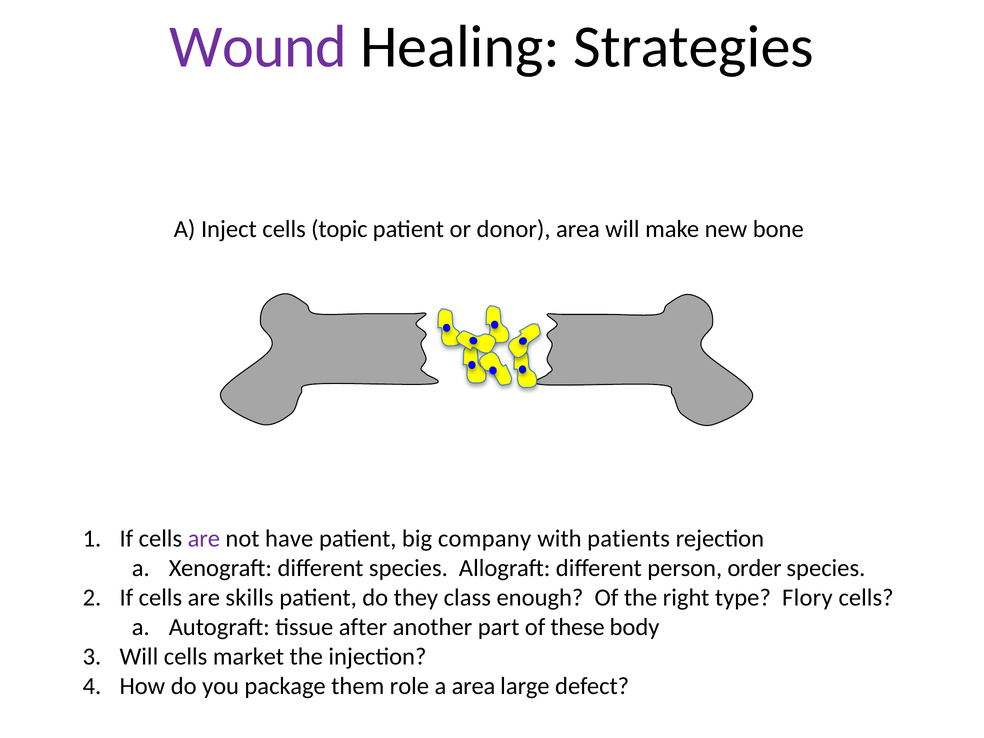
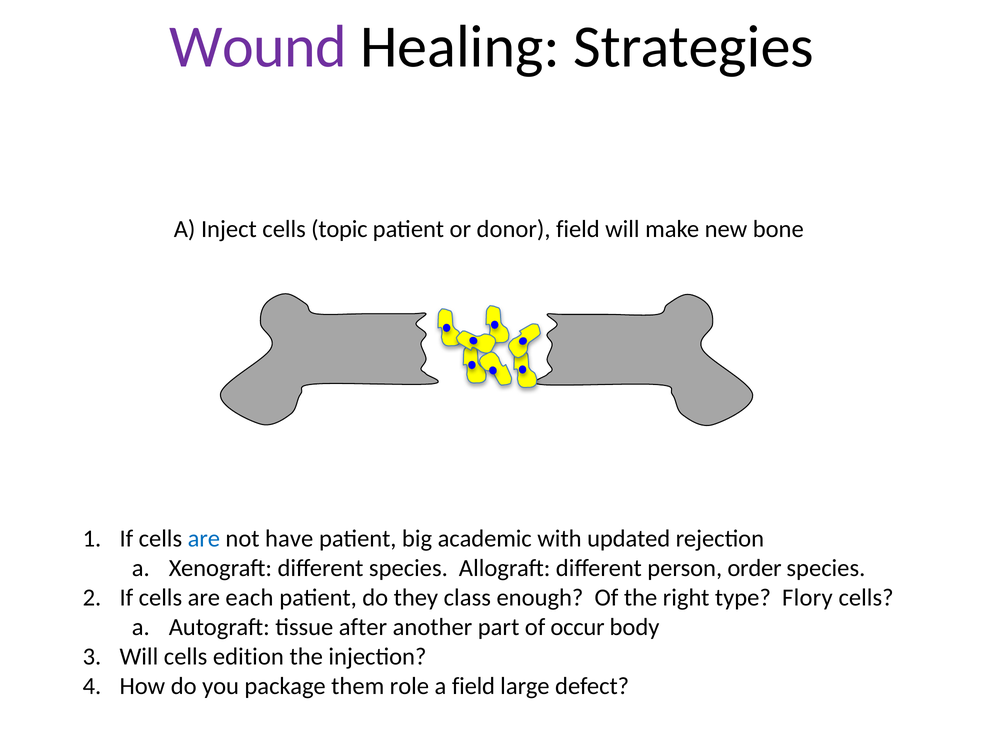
donor area: area -> field (578, 229)
are colour: purple -> blue (204, 538)
company: company -> academic (485, 538)
patients: patients -> updated (629, 538)
skills: skills -> each (250, 598)
these: these -> occur (578, 627)
market: market -> edition (248, 657)
a area: area -> field (473, 686)
